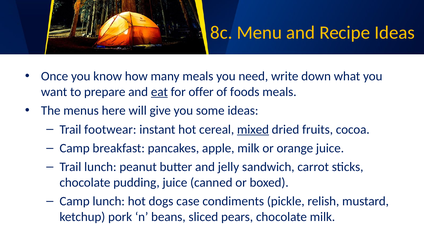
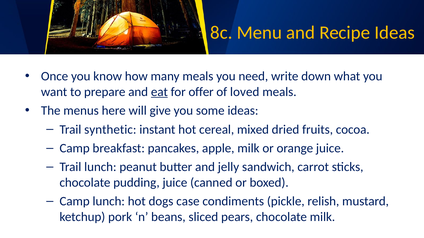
foods: foods -> loved (245, 92)
footwear: footwear -> synthetic (110, 130)
mixed underline: present -> none (253, 130)
